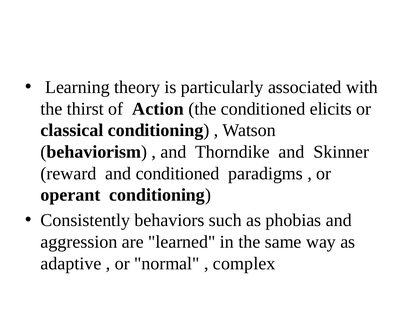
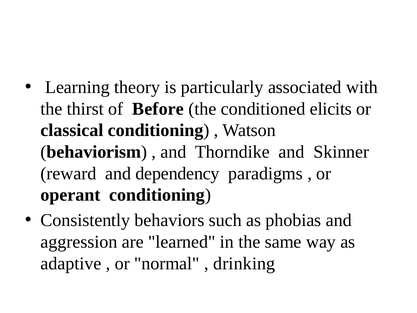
Action: Action -> Before (158, 109)
and conditioned: conditioned -> dependency (178, 173)
complex: complex -> drinking (244, 263)
